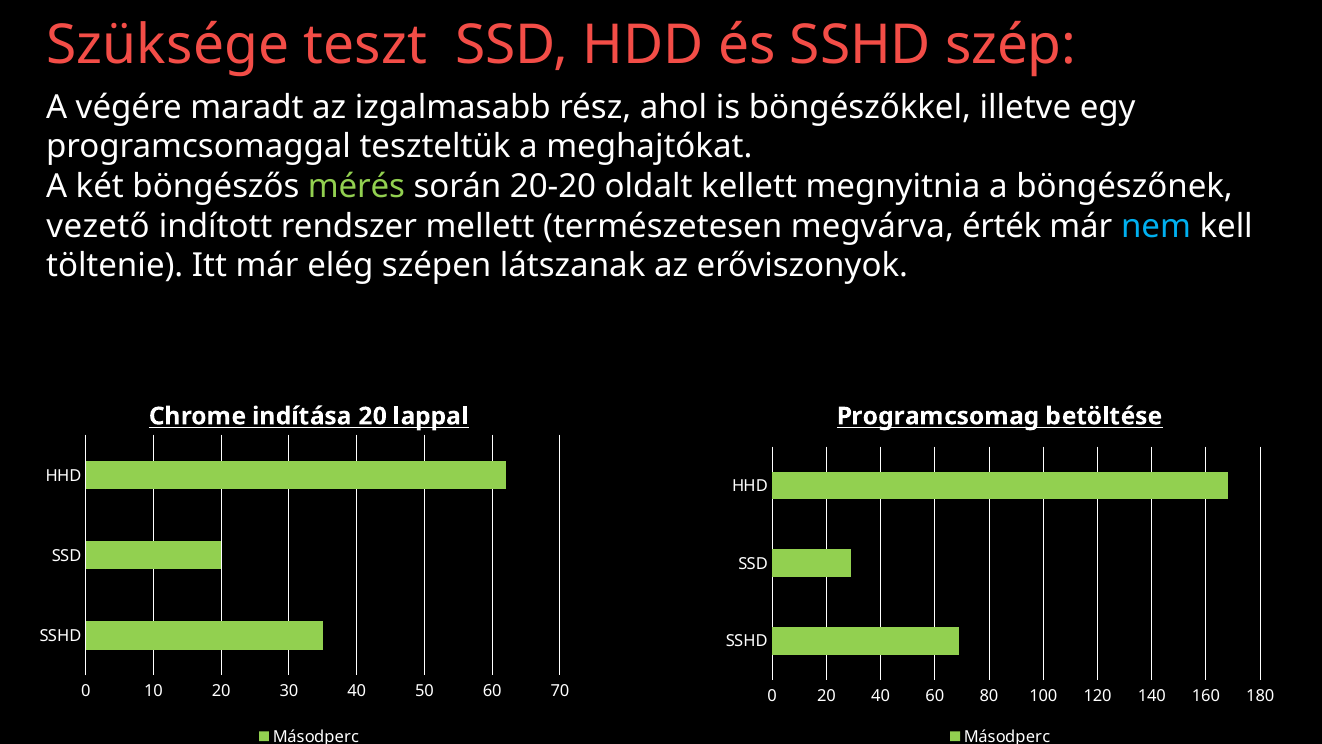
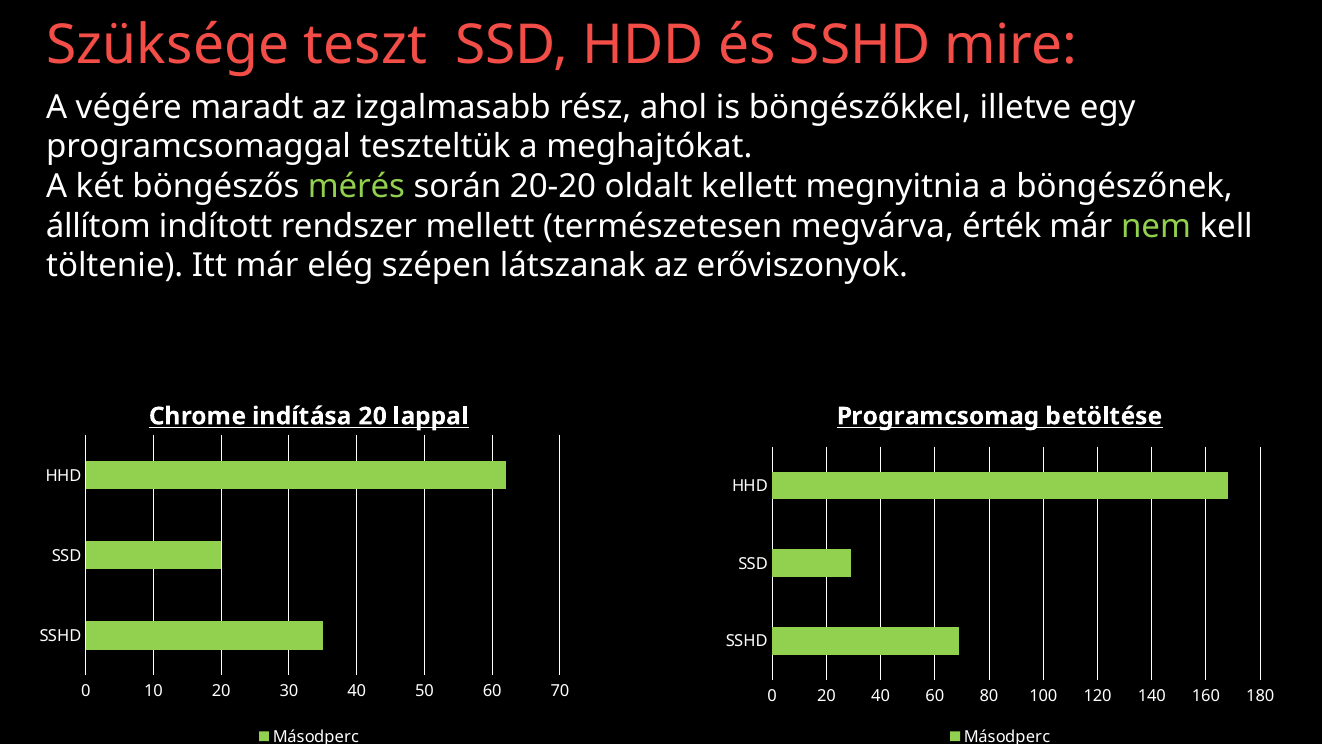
szép: szép -> mire (1011, 45)
vezető: vezető -> állítom (98, 226)
nem colour: light blue -> light green (1156, 226)
